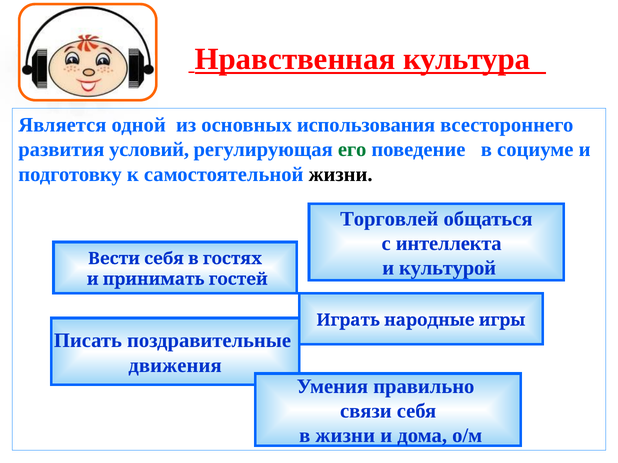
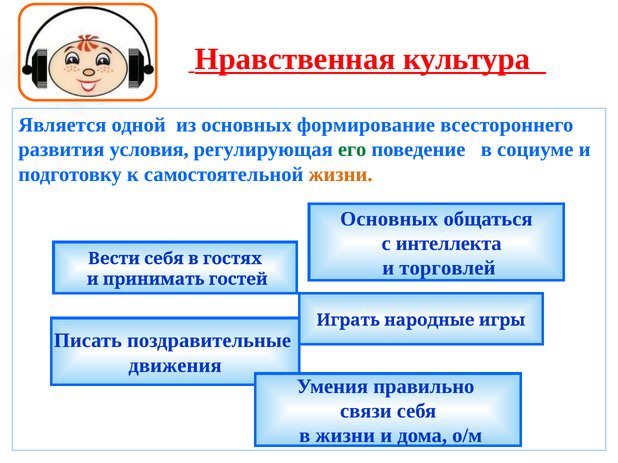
использования: использования -> формирование (366, 125)
условий: условий -> условия (149, 150)
жизни colour: black -> orange (341, 174)
Торговлей: Торговлей -> Основных (389, 219)
культурой: культурой -> торговлей (447, 268)
